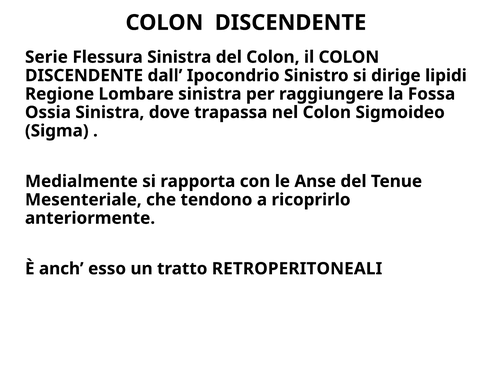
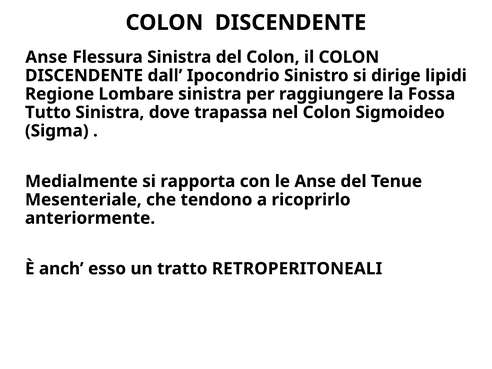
Serie: Serie -> Anse (46, 57)
Ossia: Ossia -> Tutto (48, 112)
